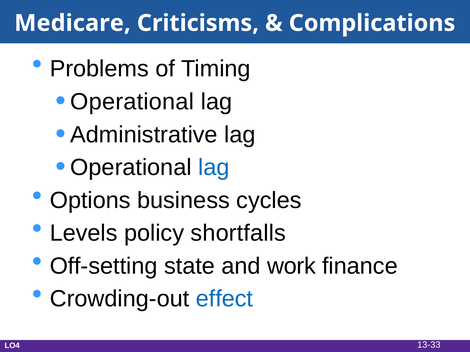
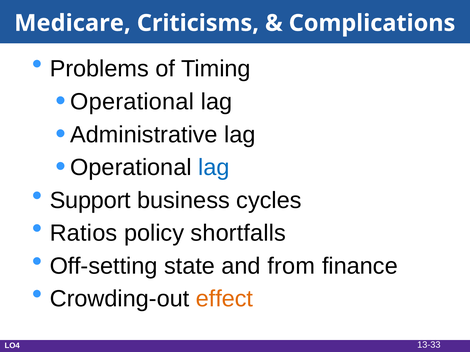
Options: Options -> Support (90, 201)
Levels: Levels -> Ratios (84, 234)
work: work -> from (291, 266)
effect colour: blue -> orange (224, 299)
